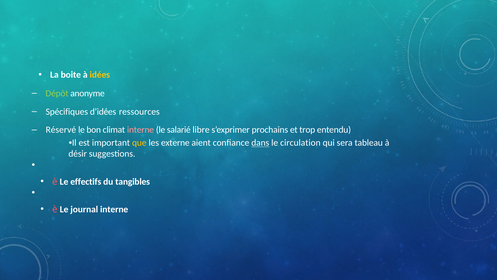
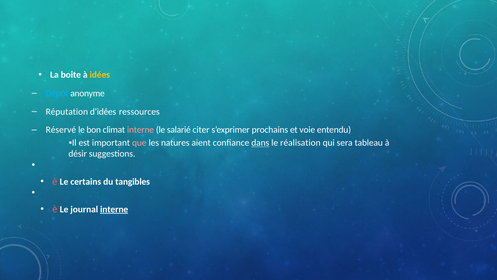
Dépôt colour: light green -> light blue (57, 93)
Spécifiques: Spécifiques -> Réputation (67, 112)
libre: libre -> citer (201, 129)
trop: trop -> voie (307, 129)
que colour: yellow -> pink (139, 143)
externe: externe -> natures (175, 143)
circulation: circulation -> réalisation (300, 143)
effectifs: effectifs -> certains (86, 181)
interne underline: none -> present (114, 209)
